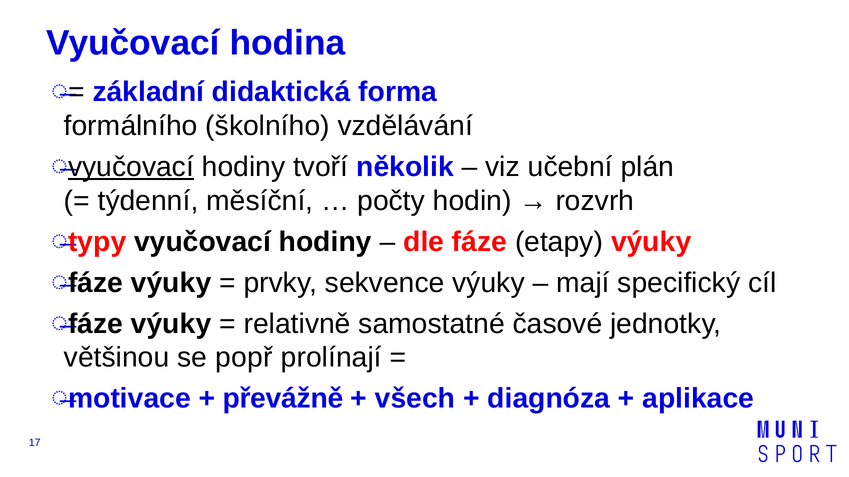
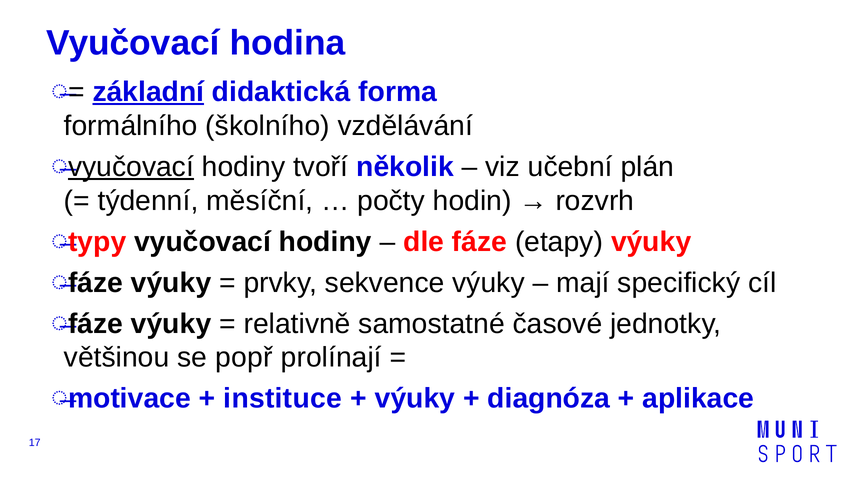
základní underline: none -> present (148, 92)
převážně: převážně -> instituce (283, 399)
všech: všech -> výuky (415, 399)
